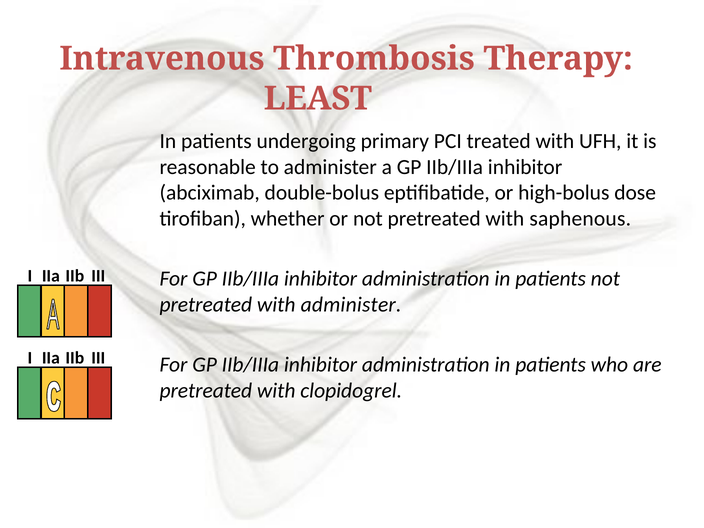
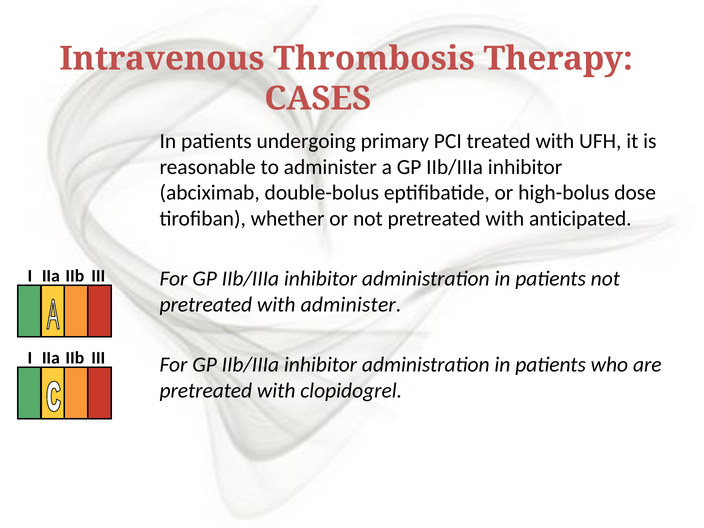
LEAST: LEAST -> CASES (318, 99)
saphenous: saphenous -> anticipated (580, 219)
